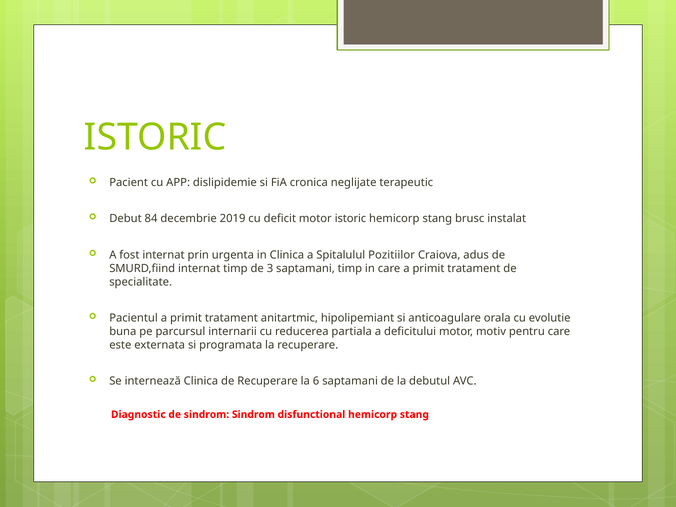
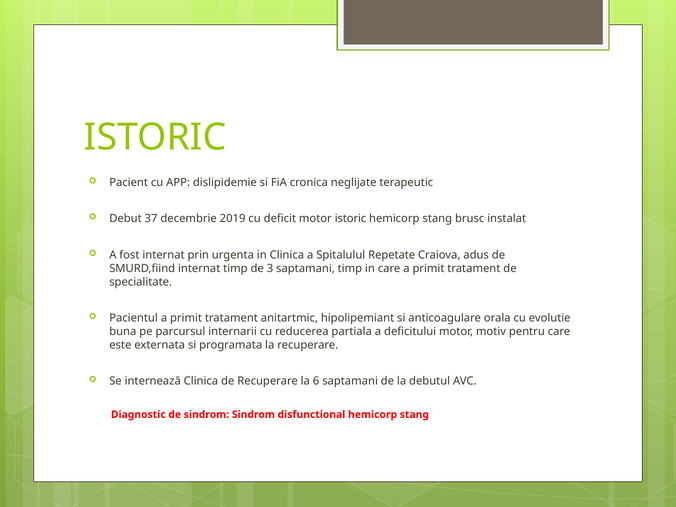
84: 84 -> 37 (151, 219)
Pozitiilor: Pozitiilor -> Repetate (392, 255)
